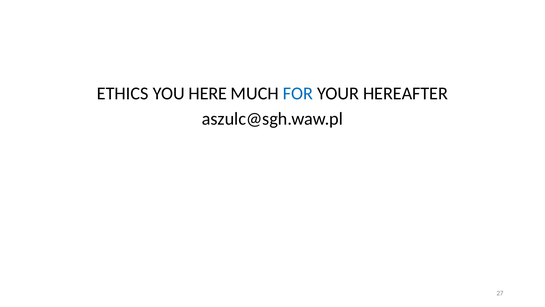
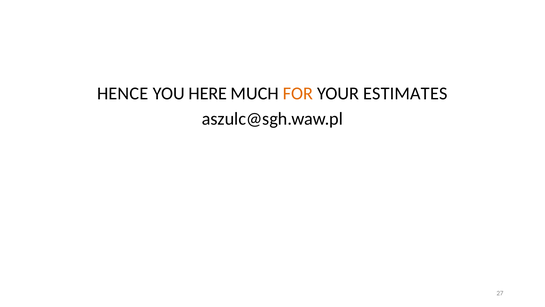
ETHICS: ETHICS -> HENCE (123, 93)
FOR colour: blue -> orange (298, 93)
HEREAFTER: HEREAFTER -> ESTIMATES (405, 93)
